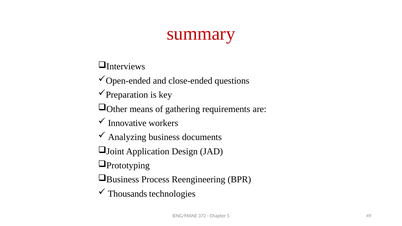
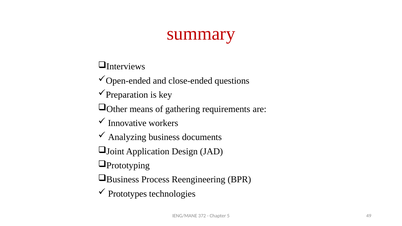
Thousands: Thousands -> Prototypes (127, 194)
